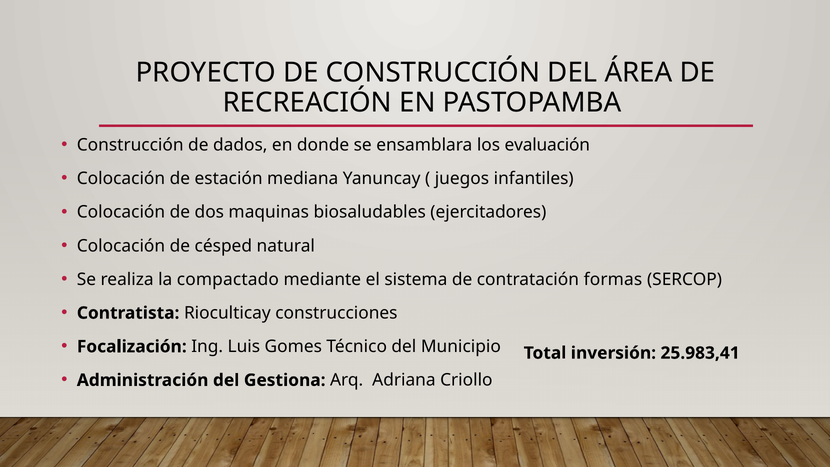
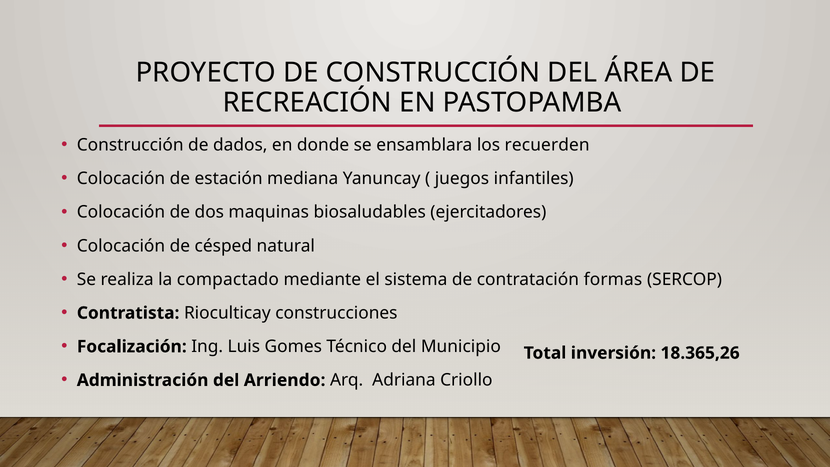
evaluación: evaluación -> recuerden (547, 145)
25.983,41: 25.983,41 -> 18.365,26 (700, 353)
Gestiona: Gestiona -> Arriendo (285, 380)
